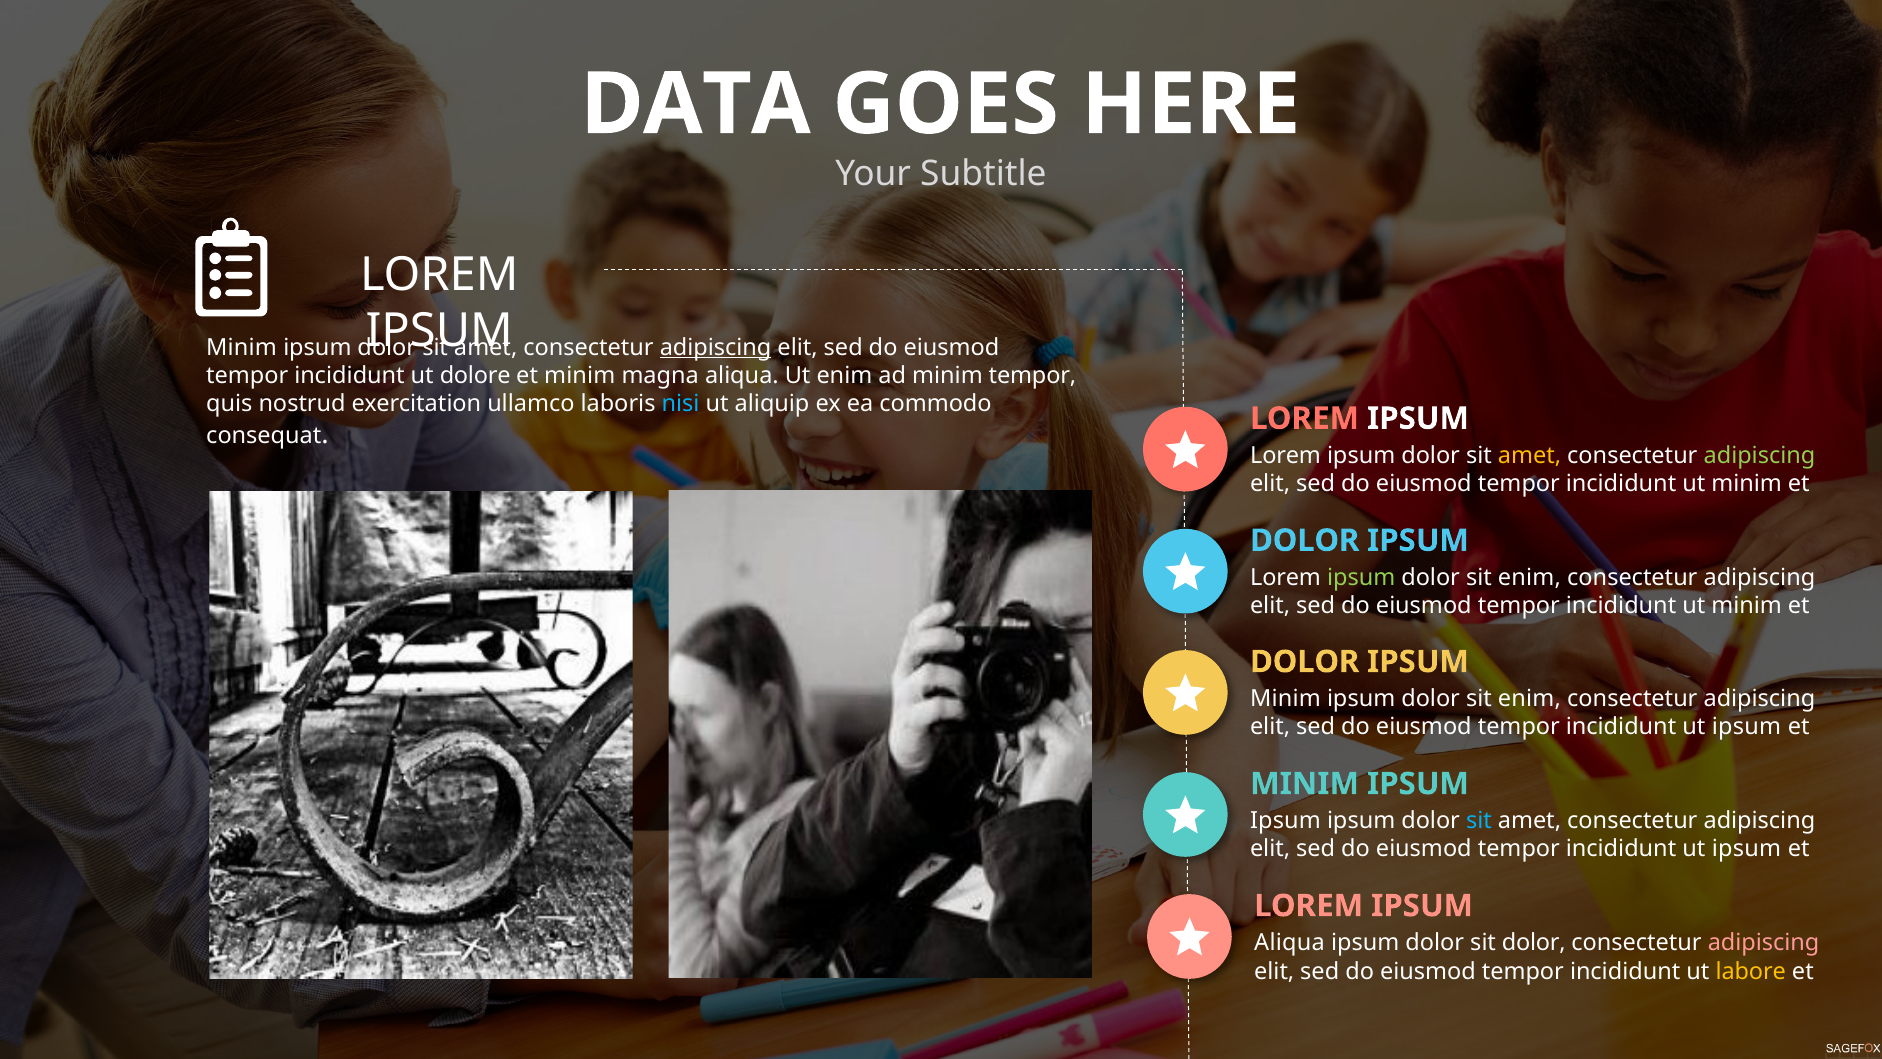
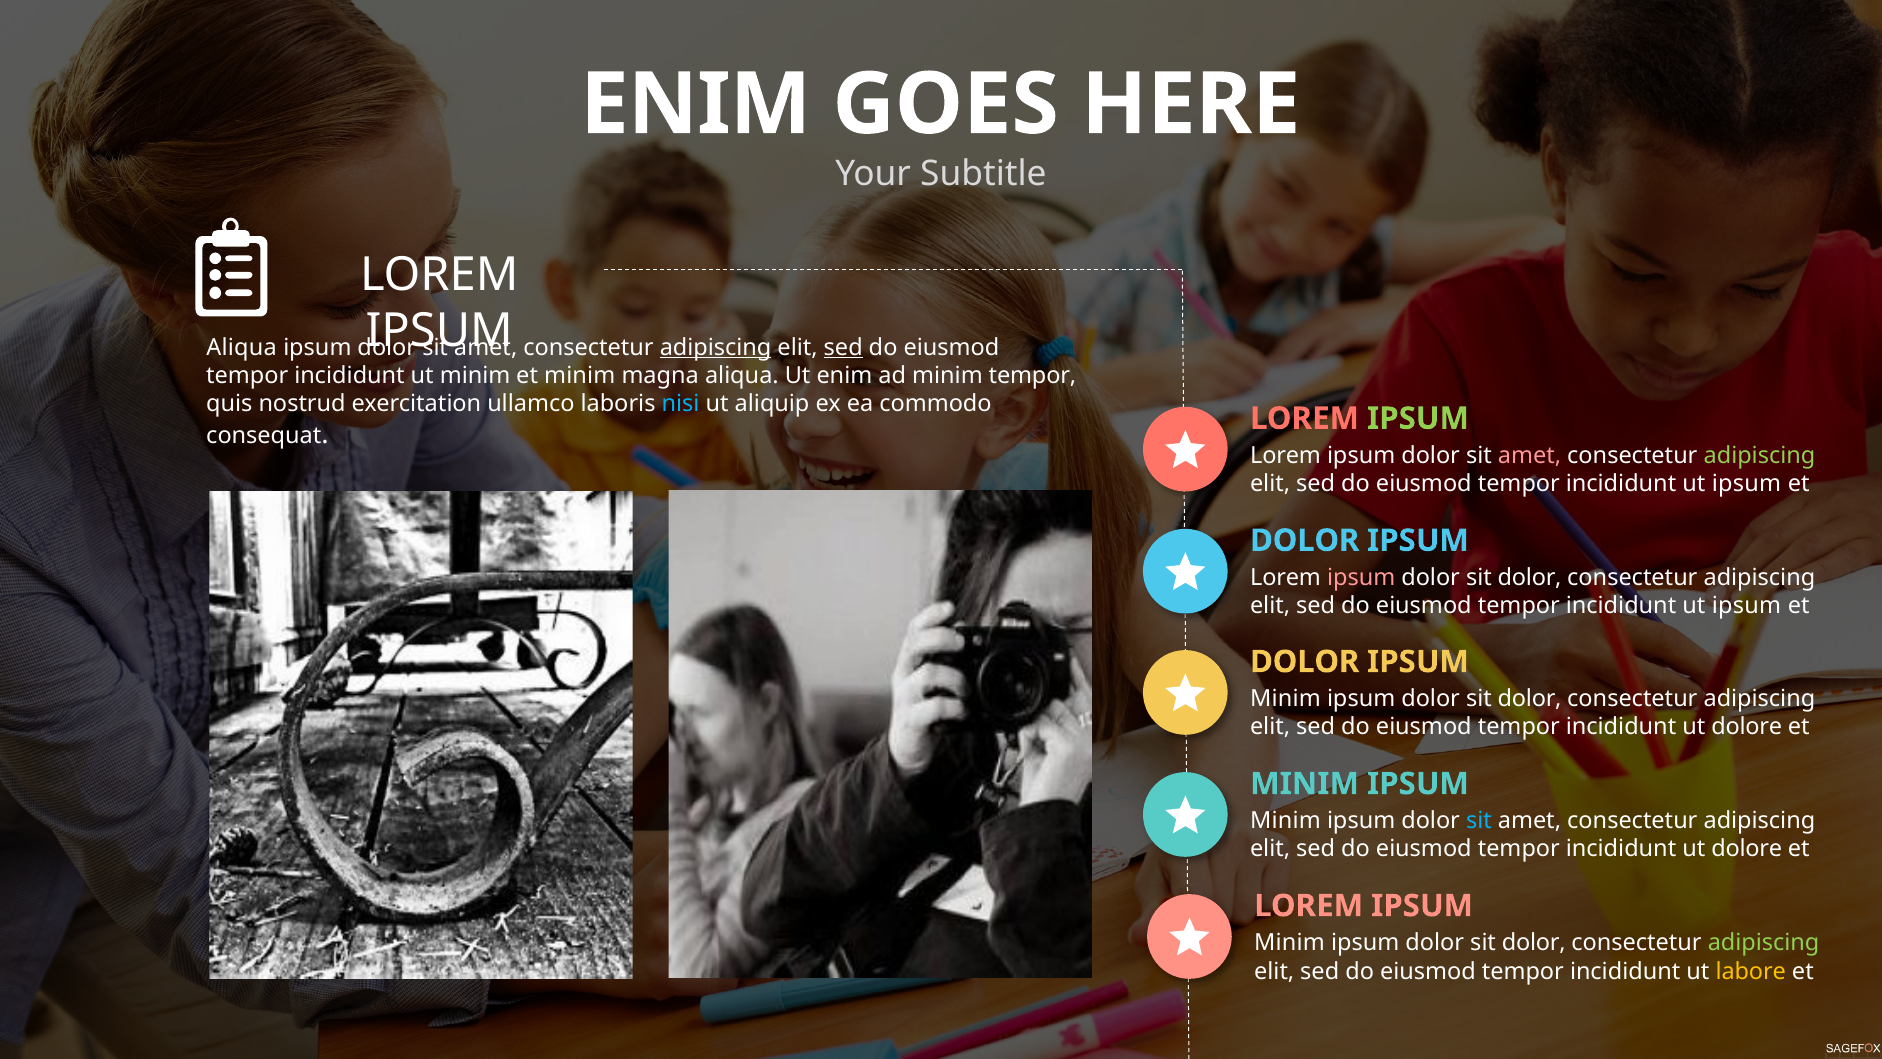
DATA: DATA -> ENIM (696, 105)
Minim: Minim -> Aliqua (242, 347)
sed underline: none -> present (843, 347)
ut dolore: dolore -> minim (475, 376)
IPSUM colour: white -> light green (1418, 418)
amet colour: yellow -> pink (1530, 455)
minim: minim -> ipsum (1746, 484)
ipsum colour: light green -> pink (1361, 577)
enim: enim -> dolor (1530, 577)
minim: minim -> ipsum (1746, 606)
enim: enim -> dolor (1530, 699)
ipsum: ipsum -> dolore (1747, 727)
Ipsum: Ipsum -> Minim (1285, 821)
ipsum: ipsum -> dolore (1747, 849)
Aliqua: Aliqua -> Minim (1290, 943)
adipiscing colour: pink -> light green (1764, 943)
